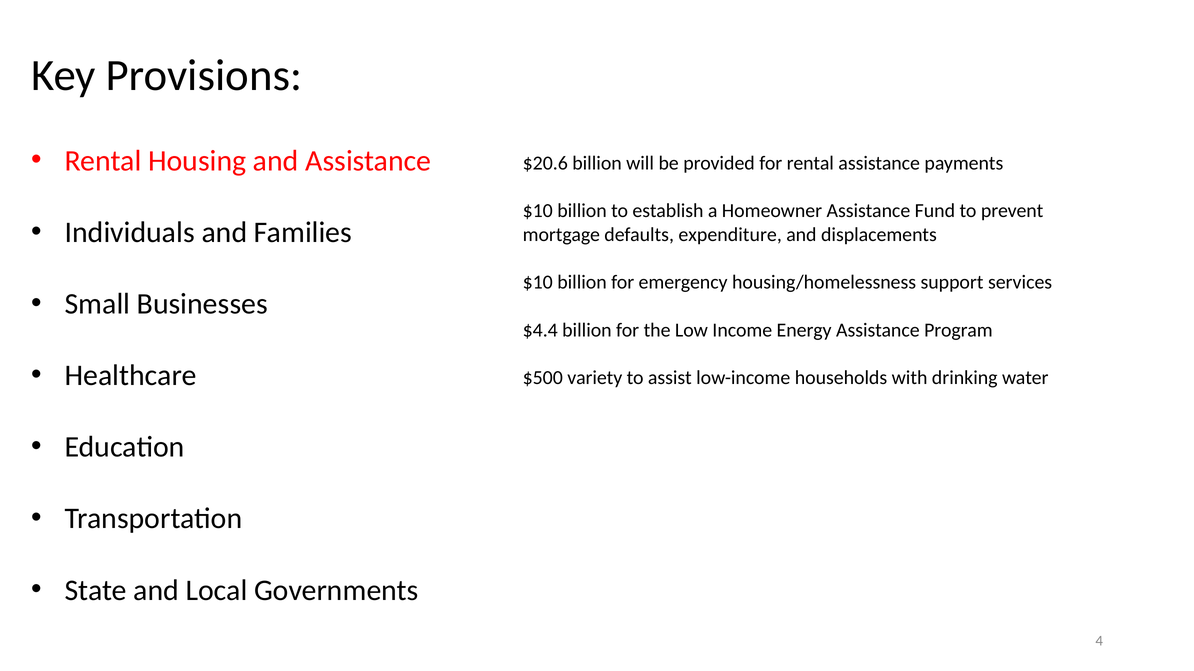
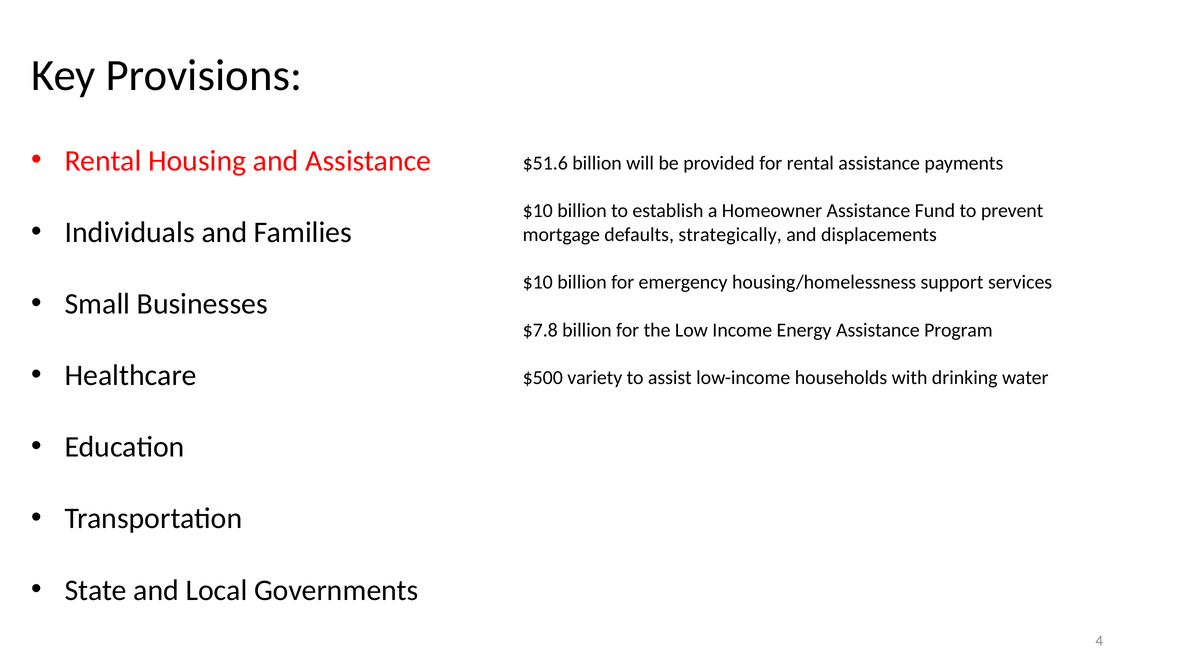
$20.6: $20.6 -> $51.6 (545, 163)
expenditure: expenditure -> strategically (730, 235)
$4.4: $4.4 -> $7.8 (540, 330)
